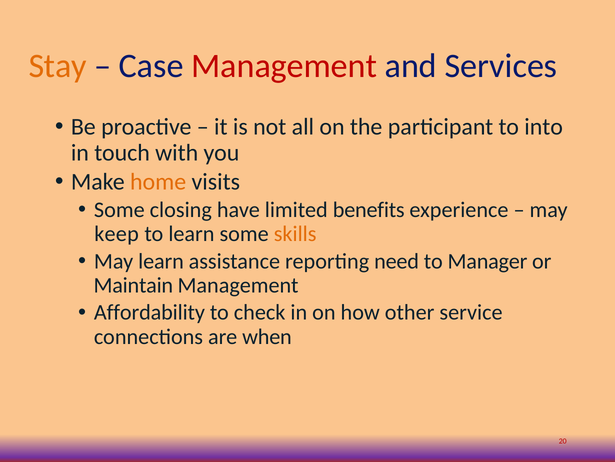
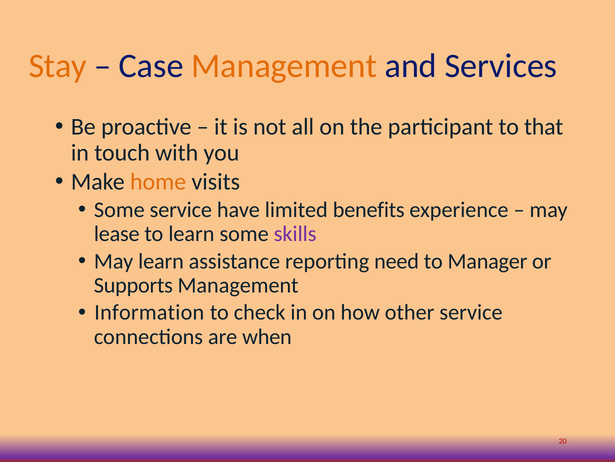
Management colour: red -> orange (284, 66)
into: into -> that (544, 127)
Some closing: closing -> service (181, 210)
keep: keep -> lease (117, 234)
skills colour: orange -> purple (295, 234)
Maintain: Maintain -> Supports (133, 285)
Affordability: Affordability -> Information (149, 312)
